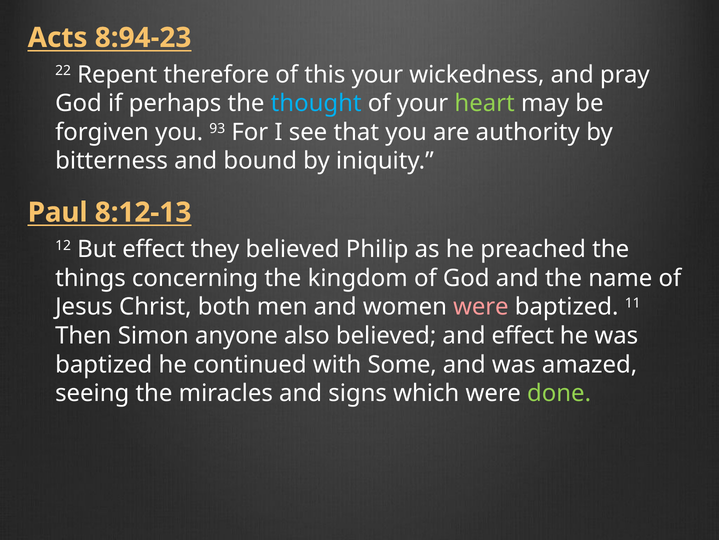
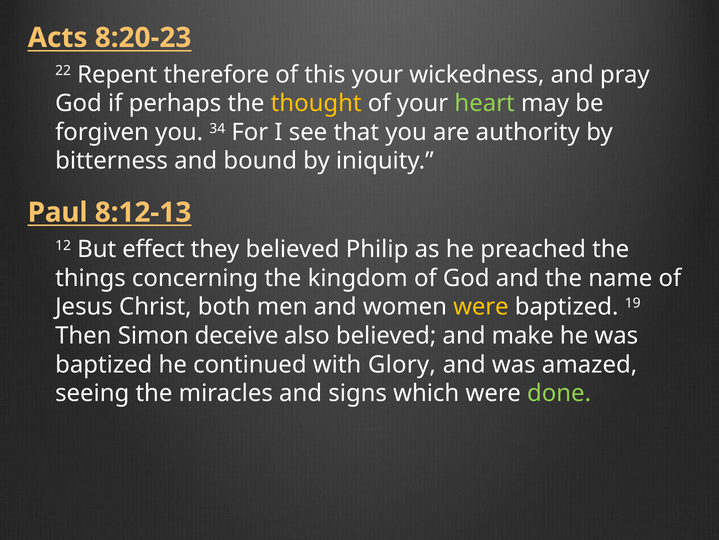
8:94-23: 8:94-23 -> 8:20-23 (143, 38)
thought colour: light blue -> yellow (316, 103)
93: 93 -> 34 (217, 128)
were colour: pink -> yellow (481, 307)
11: 11 -> 19 (633, 303)
anyone: anyone -> deceive (237, 335)
and effect: effect -> make (523, 335)
Some: Some -> Glory (402, 364)
